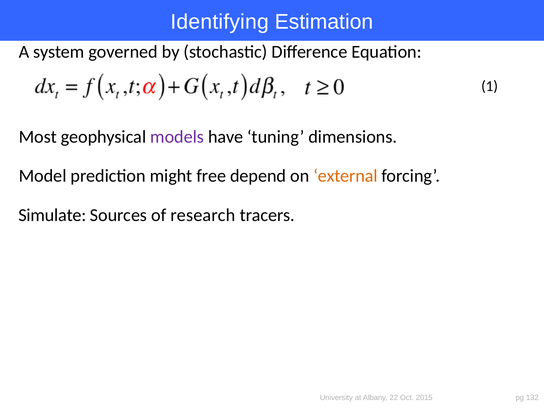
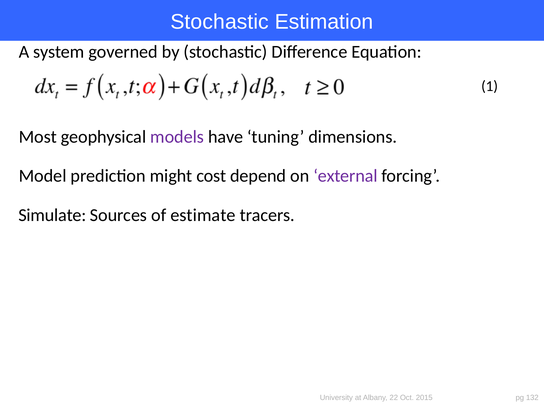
Identifying: Identifying -> Stochastic (220, 22)
free: free -> cost (211, 176)
external colour: orange -> purple (345, 176)
research: research -> estimate (203, 215)
